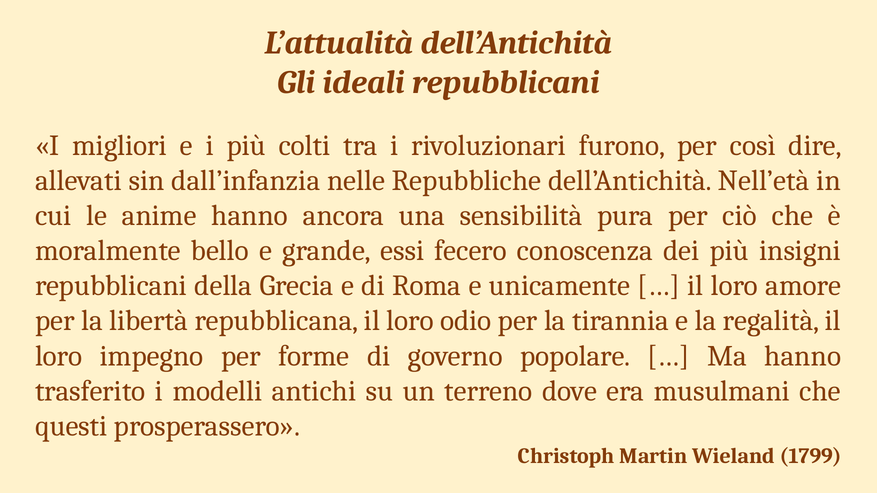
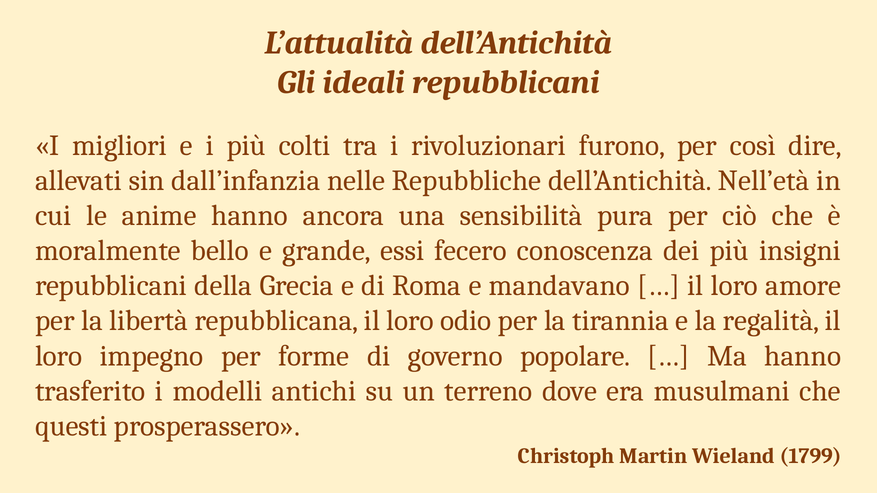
unicamente: unicamente -> mandavano (559, 286)
